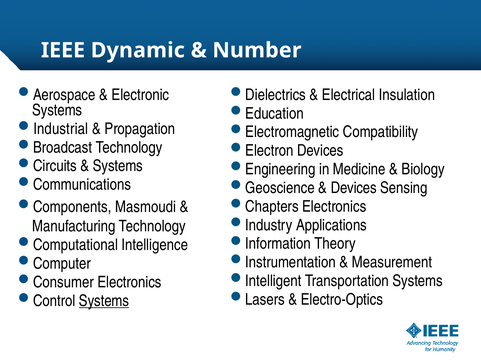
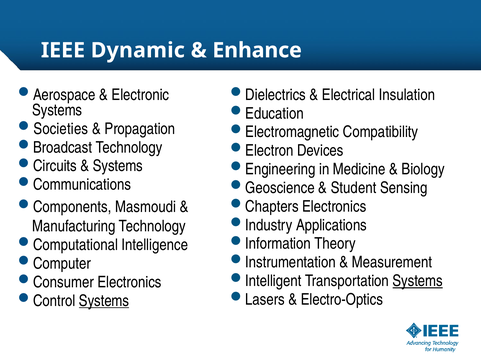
Number: Number -> Enhance (257, 50)
Industrial: Industrial -> Societies (61, 129)
Devices: Devices -> Student (354, 188)
Systems underline: none -> present (418, 281)
